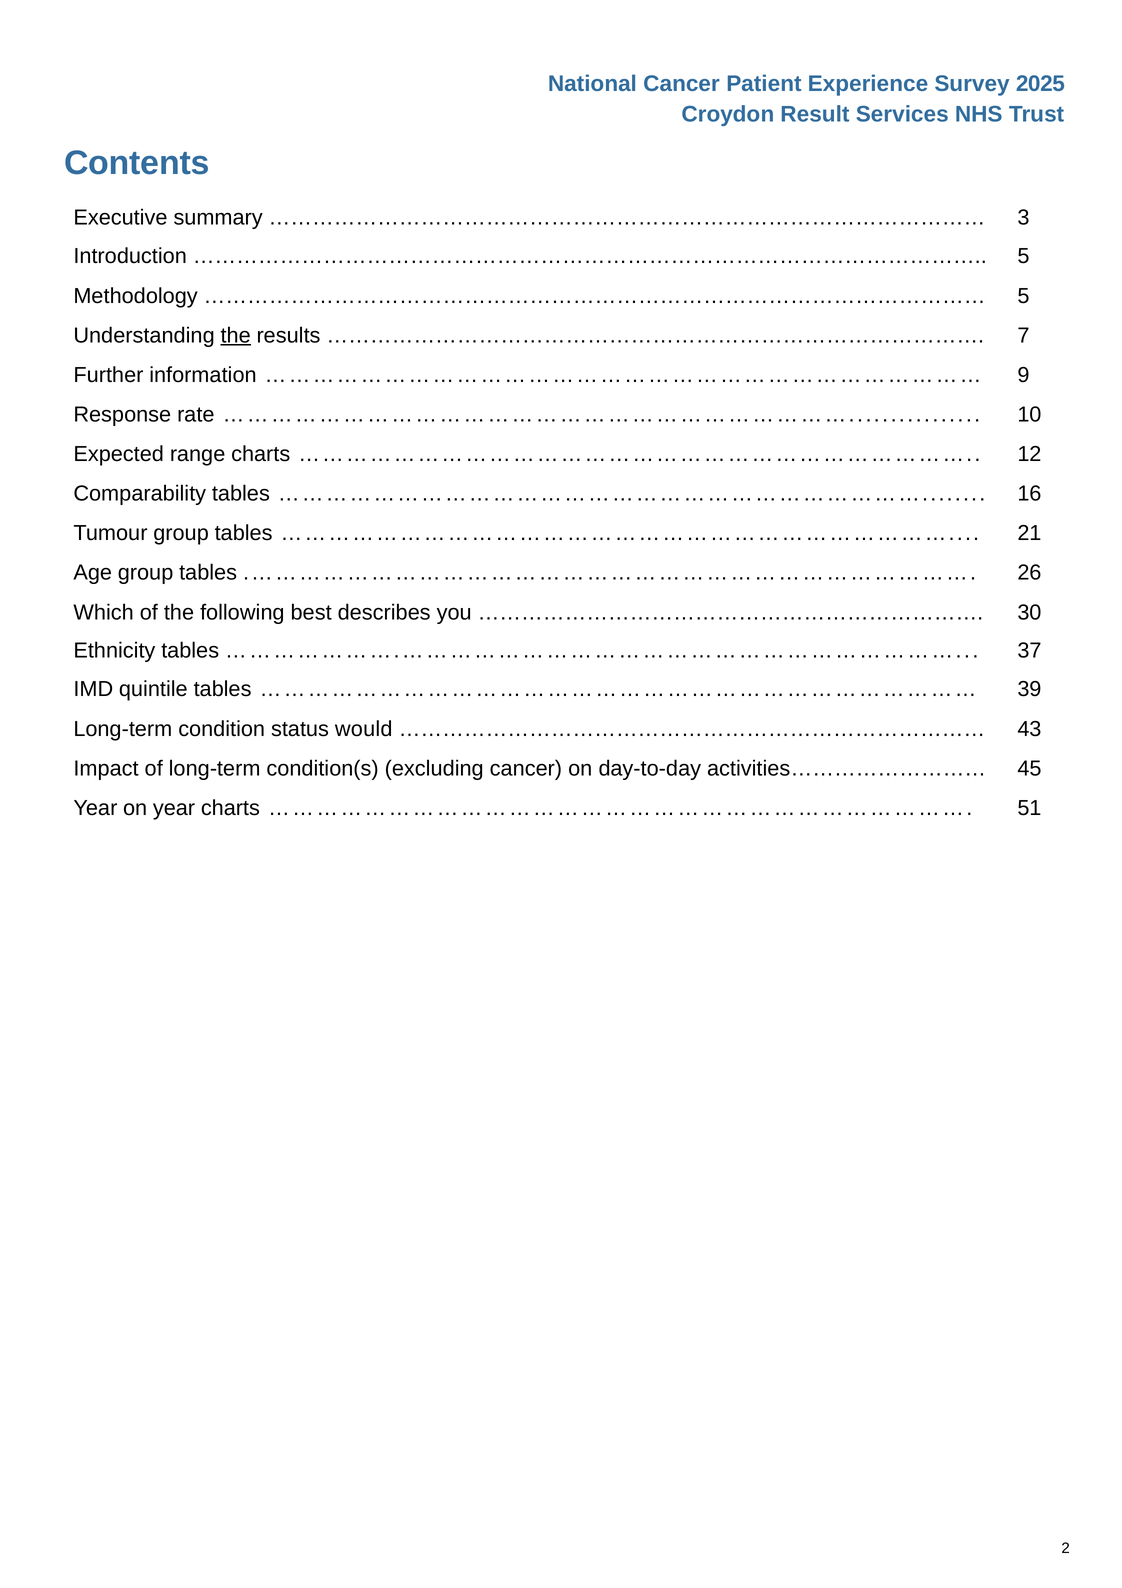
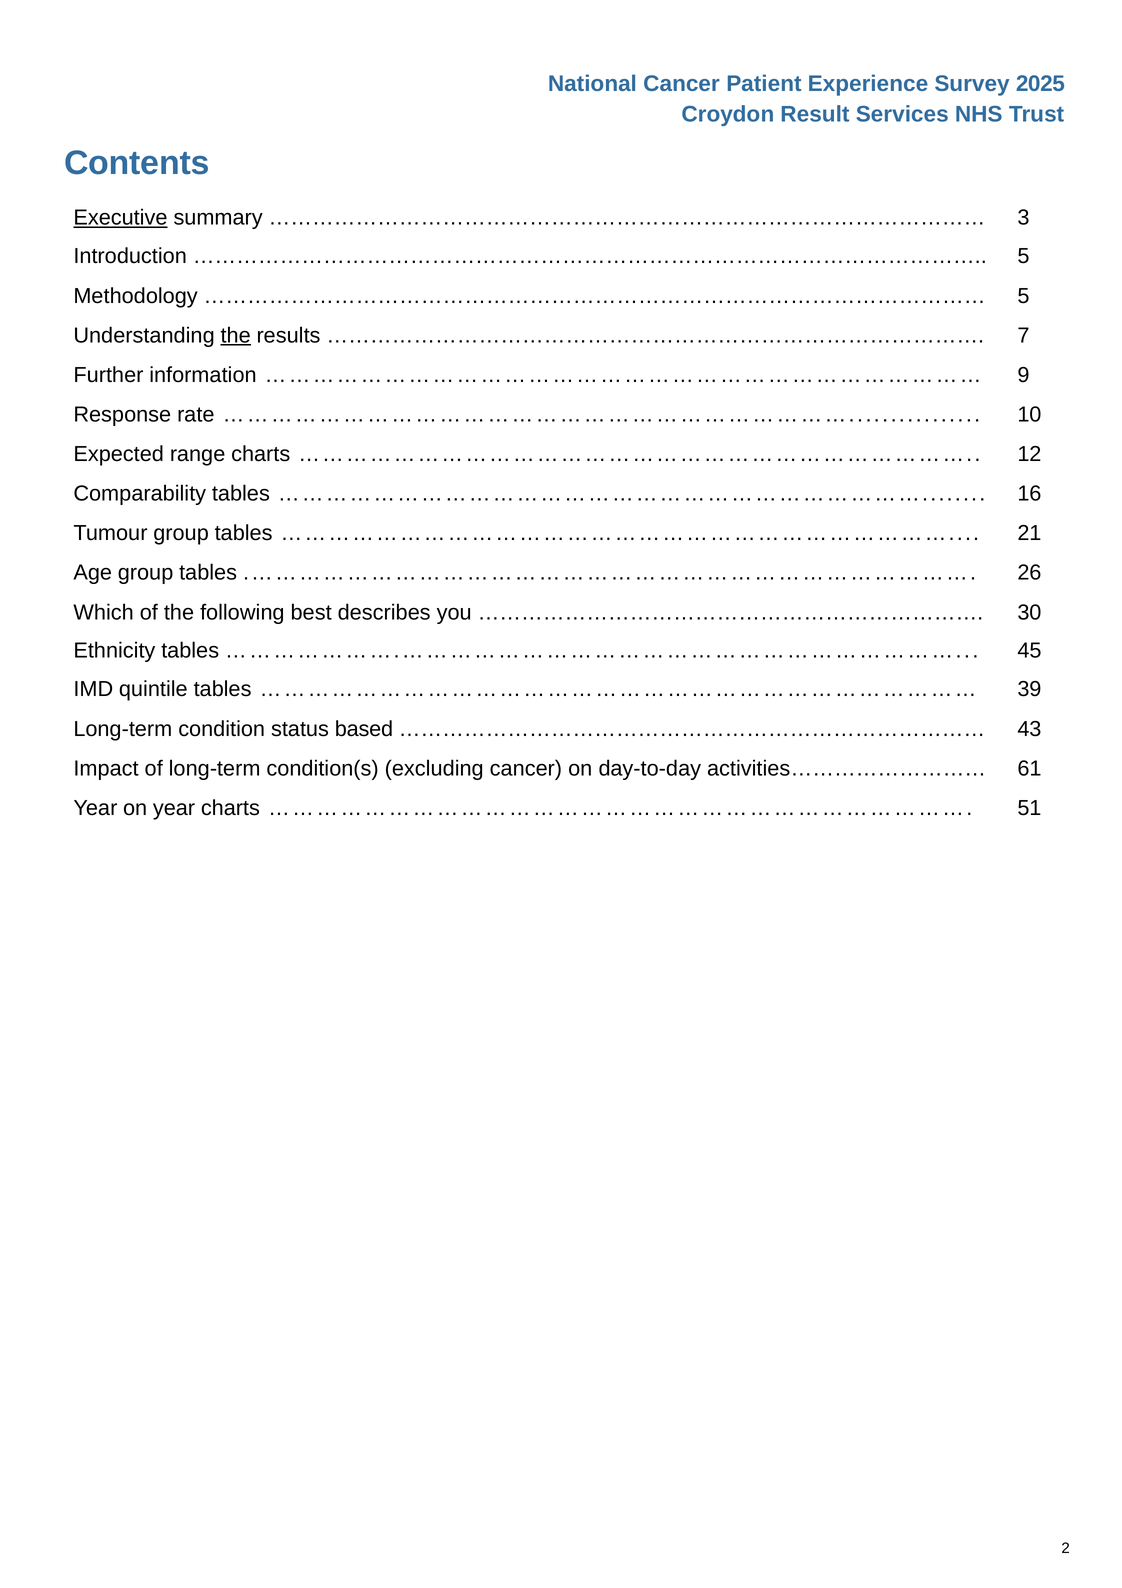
Executive underline: none -> present (120, 218)
37: 37 -> 45 (1029, 651)
would: would -> based (364, 729)
45: 45 -> 61 (1029, 768)
